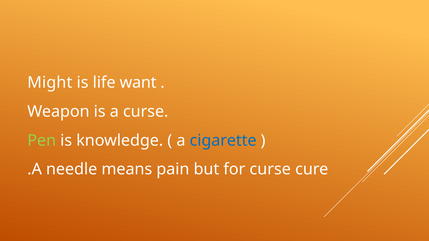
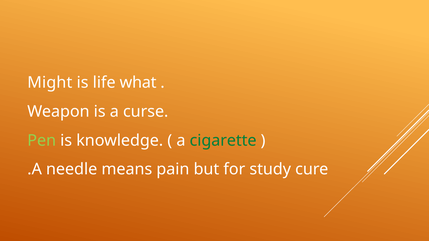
want: want -> what (138, 83)
cigarette colour: blue -> green (223, 141)
for curse: curse -> study (270, 170)
